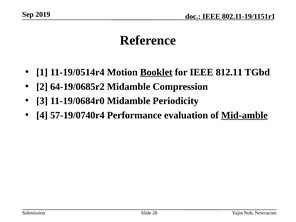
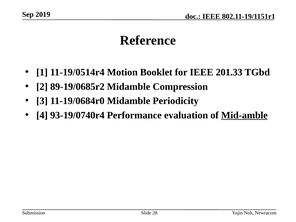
Booklet underline: present -> none (156, 72)
812.11: 812.11 -> 201.33 (229, 72)
64-19/0685r2: 64-19/0685r2 -> 89-19/0685r2 (77, 87)
57-19/0740r4: 57-19/0740r4 -> 93-19/0740r4 (77, 115)
